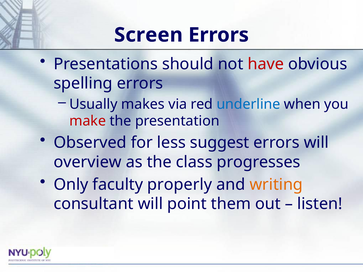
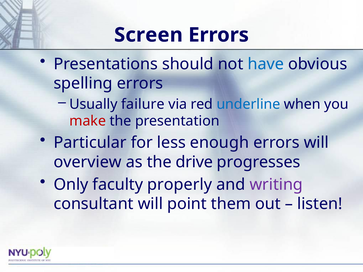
have colour: red -> blue (266, 64)
makes: makes -> failure (143, 104)
Observed: Observed -> Particular (90, 143)
suggest: suggest -> enough (219, 143)
class: class -> drive (194, 162)
writing colour: orange -> purple (276, 185)
